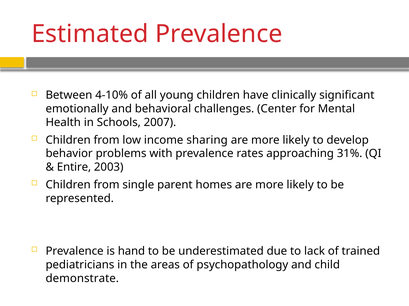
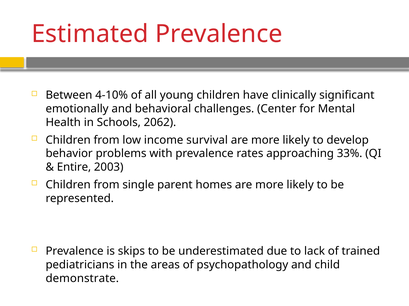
2007: 2007 -> 2062 (160, 123)
sharing: sharing -> survival (207, 140)
31%: 31% -> 33% (350, 154)
hand: hand -> skips (131, 252)
